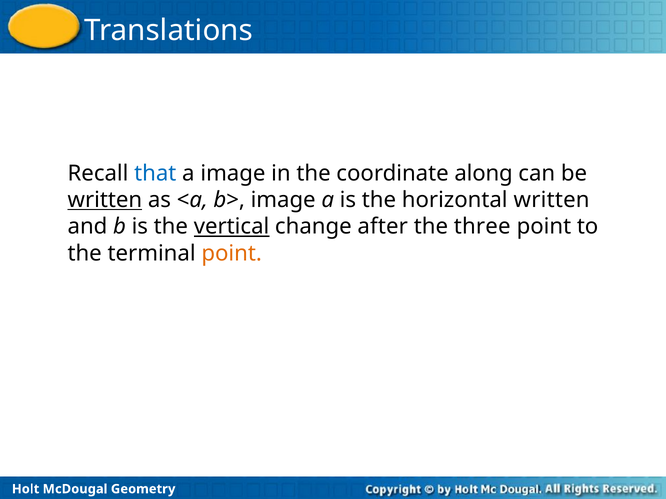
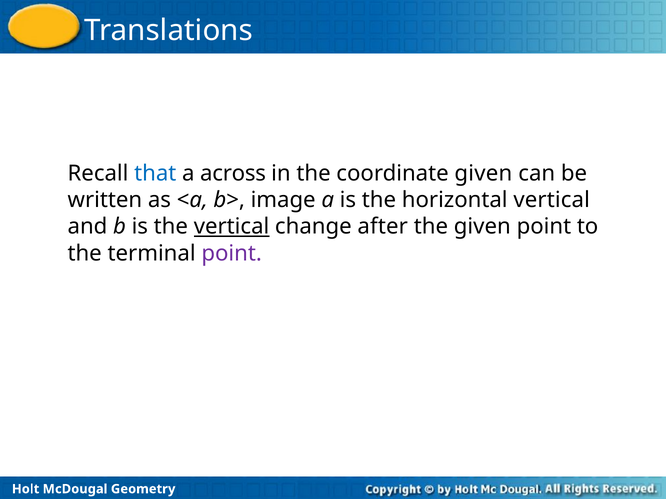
a image: image -> across (233, 174)
coordinate along: along -> given (483, 174)
written underline: present -> none (105, 200)
horizontal written: written -> vertical (552, 200)
the three: three -> given (482, 227)
point colour: orange -> purple (232, 253)
